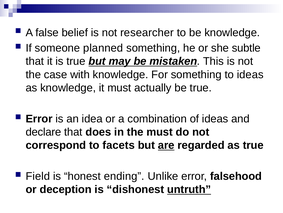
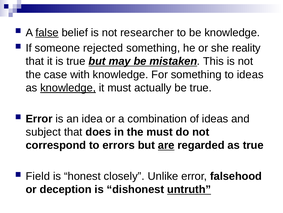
false underline: none -> present (47, 32)
planned: planned -> rejected (103, 48)
subtle: subtle -> reality (246, 48)
knowledge underline: none -> present (68, 88)
declare: declare -> subject (43, 132)
facets: facets -> errors (119, 145)
ending: ending -> closely (124, 176)
